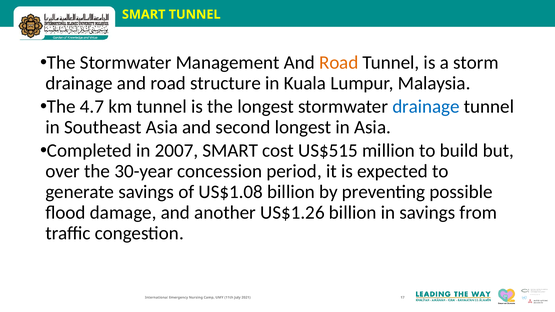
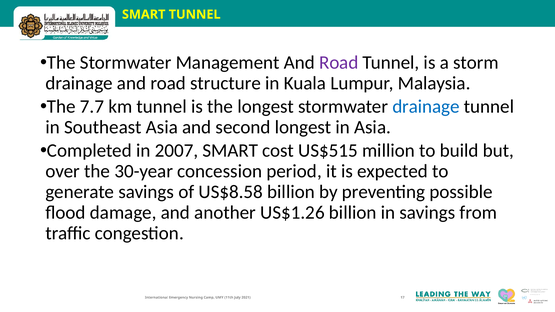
Road colour: orange -> purple (339, 63)
4.7: 4.7 -> 7.7 (92, 107)
US$1.08: US$1.08 -> US$8.58 (231, 192)
